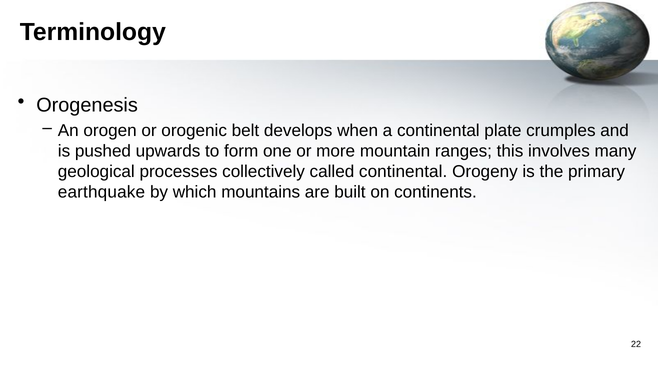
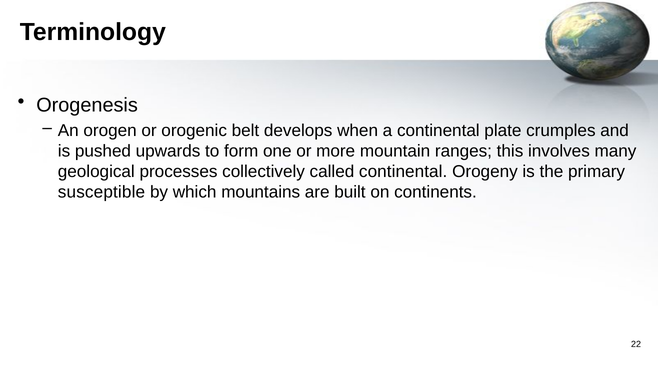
earthquake: earthquake -> susceptible (101, 192)
